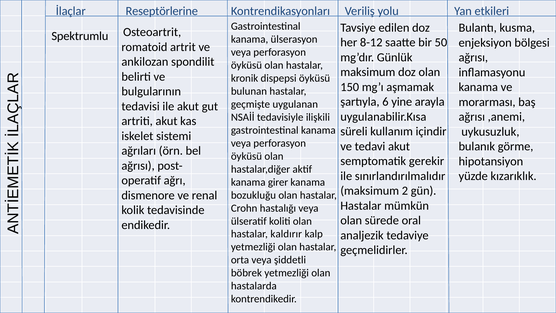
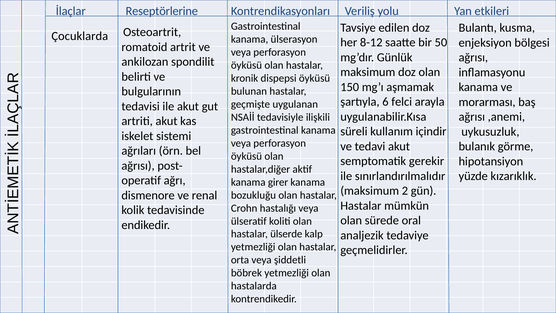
Spektrumlu: Spektrumlu -> Çocuklarda (80, 36)
yine: yine -> felci (402, 102)
kaldırır: kaldırır -> ülserde (286, 234)
